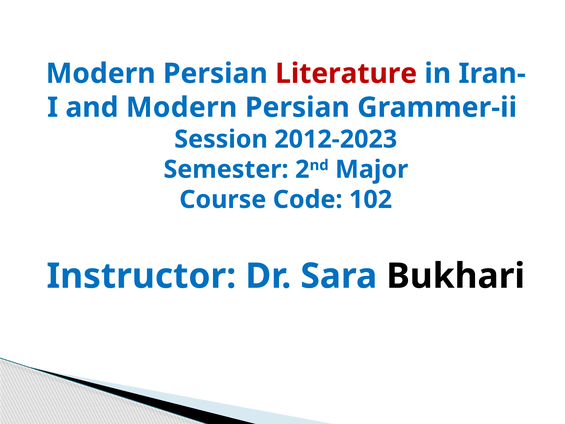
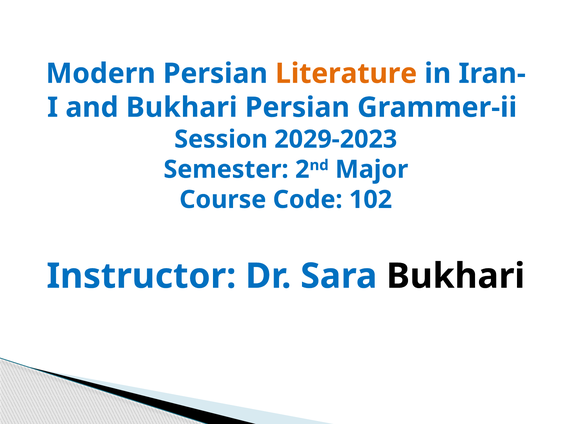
Literature colour: red -> orange (346, 74)
and Modern: Modern -> Bukhari (182, 107)
2012-2023: 2012-2023 -> 2029-2023 (336, 139)
